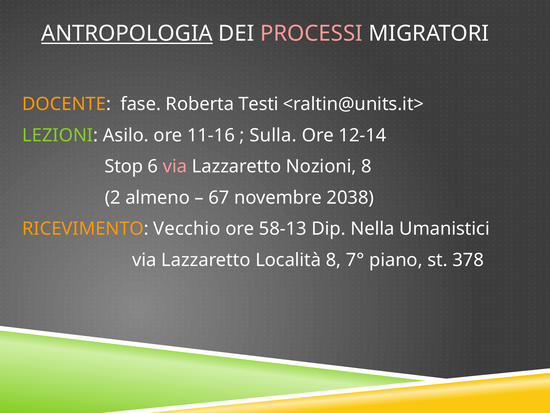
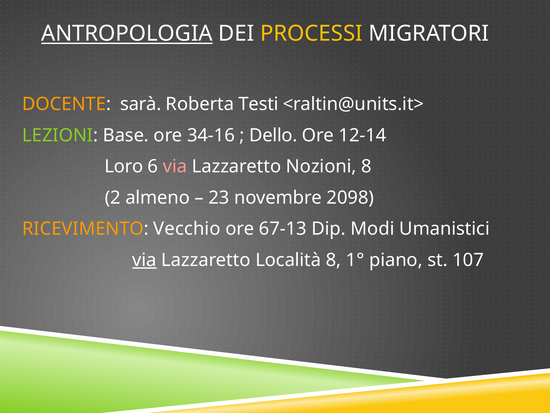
PROCESSI colour: pink -> yellow (311, 34)
fase: fase -> sarà (141, 104)
Asilo: Asilo -> Base (126, 135)
11-16: 11-16 -> 34-16 (211, 135)
Sulla: Sulla -> Dello (273, 135)
Stop: Stop -> Loro (124, 166)
67: 67 -> 23 (219, 197)
2038: 2038 -> 2098 (350, 197)
58-13: 58-13 -> 67-13 (283, 229)
Nella: Nella -> Modi (373, 229)
via underline: none -> present (144, 260)
7°: 7° -> 1° (355, 260)
378: 378 -> 107 (468, 260)
